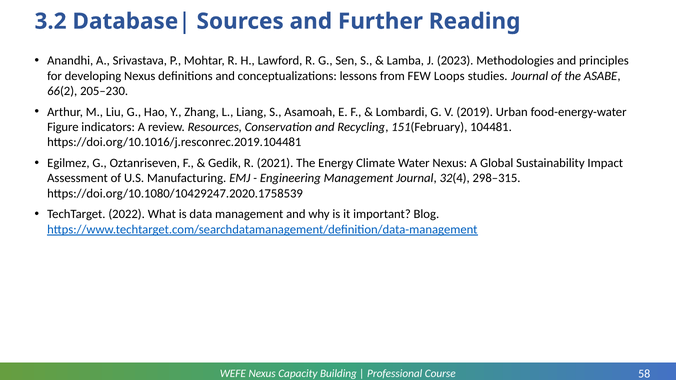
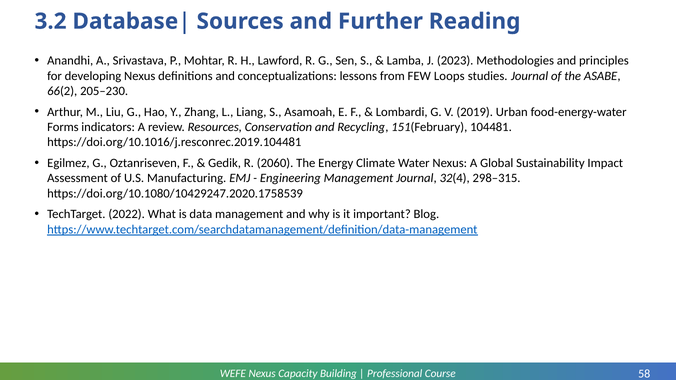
Figure: Figure -> Forms (63, 127)
2021: 2021 -> 2060 (275, 163)
